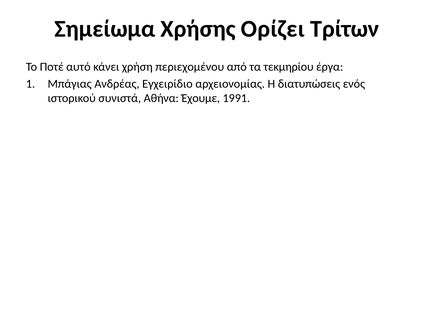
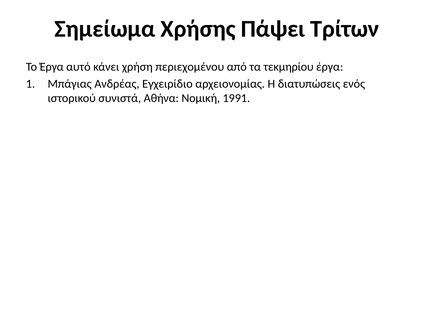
Ορίζει: Ορίζει -> Πάψει (273, 29)
Το Ποτέ: Ποτέ -> Έργα (52, 67)
Έχουμε: Έχουμε -> Νομική (201, 98)
